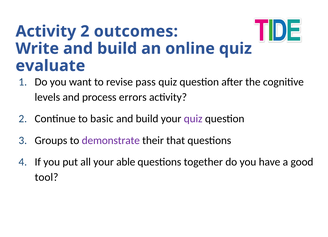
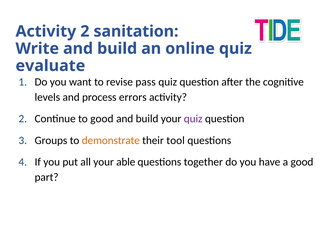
outcomes: outcomes -> sanitation (136, 31)
to basic: basic -> good (102, 119)
demonstrate colour: purple -> orange (111, 140)
that: that -> tool (176, 140)
tool: tool -> part (47, 177)
